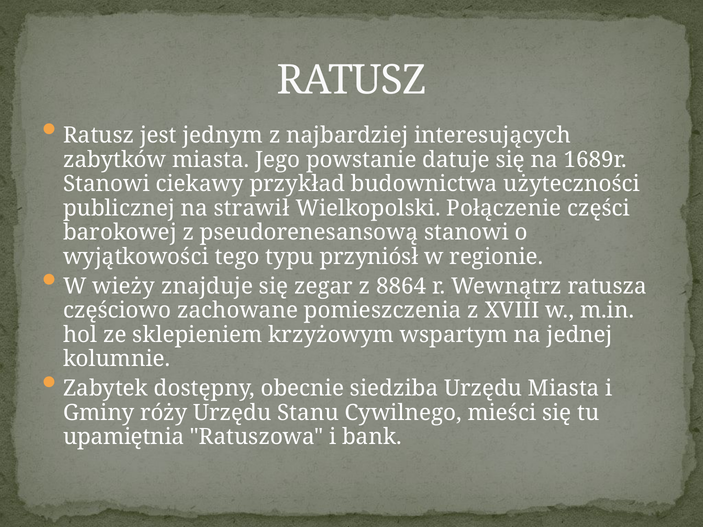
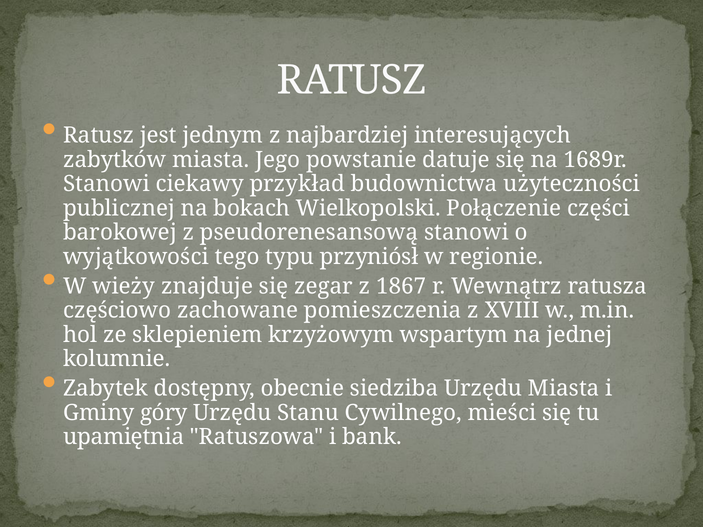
strawił: strawił -> bokach (252, 208)
8864: 8864 -> 1867 (401, 286)
róży: róży -> góry (164, 413)
